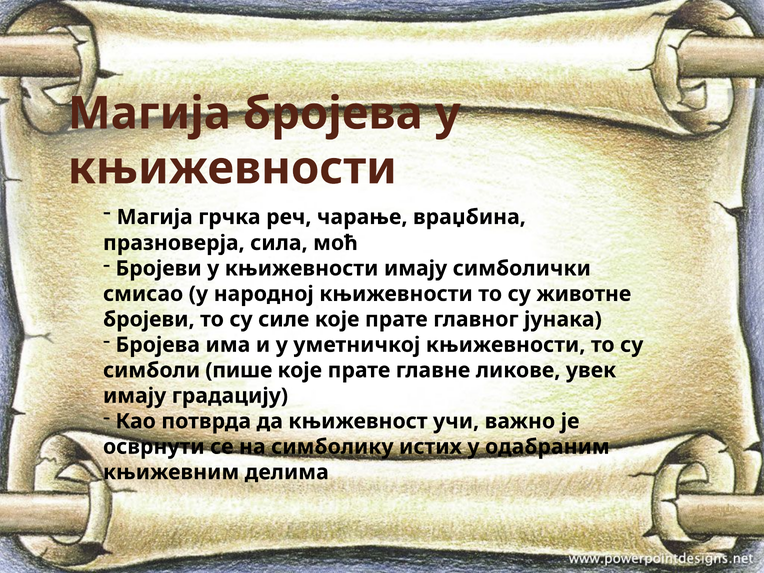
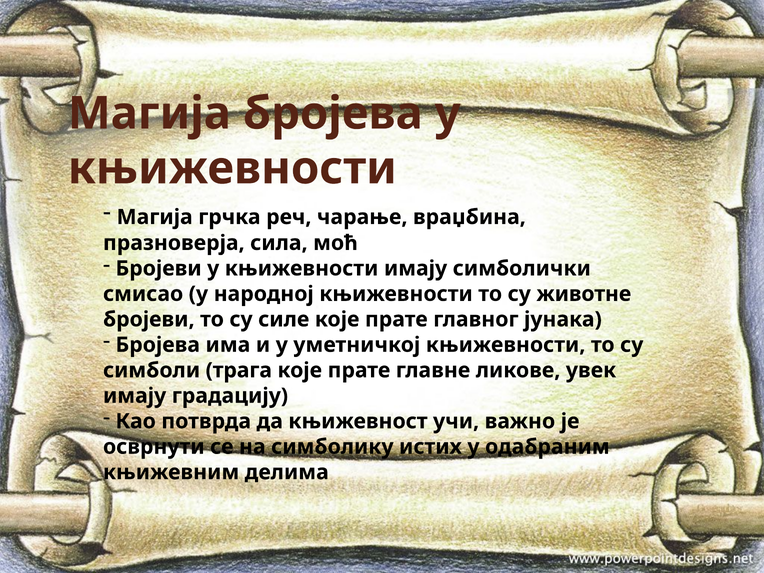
пише: пише -> трага (239, 370)
